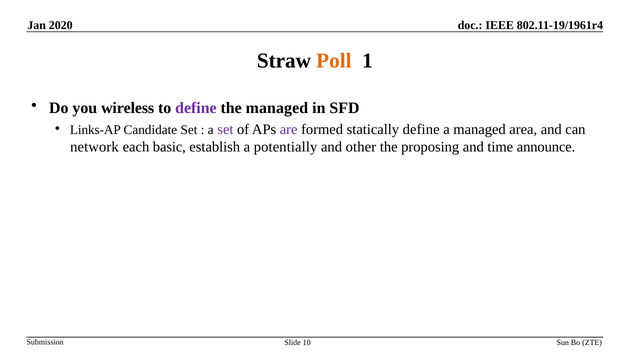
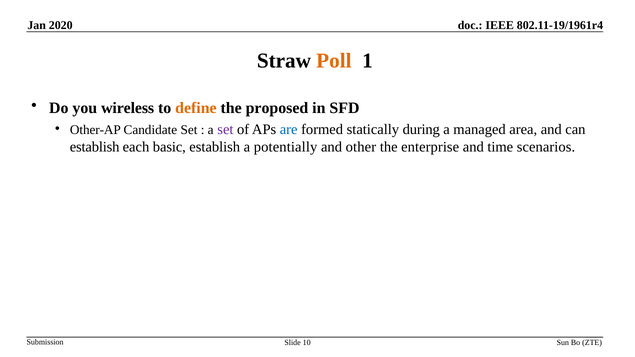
define colour: purple -> orange (196, 108)
the managed: managed -> proposed (277, 108)
Links-AP: Links-AP -> Other-AP (95, 130)
are colour: purple -> blue (289, 129)
statically define: define -> during (421, 129)
network: network -> establish (95, 147)
proposing: proposing -> enterprise (430, 147)
announce: announce -> scenarios (546, 147)
